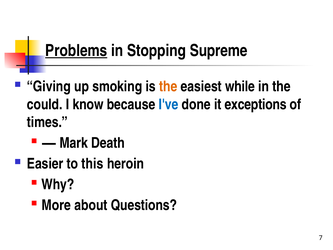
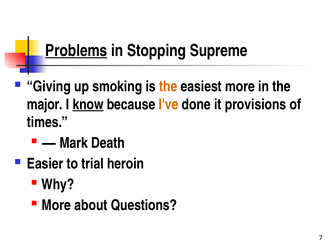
easiest while: while -> more (240, 87)
could: could -> major (45, 104)
know underline: none -> present (88, 104)
I've colour: blue -> orange (169, 104)
exceptions: exceptions -> provisions (256, 104)
this: this -> trial (93, 164)
